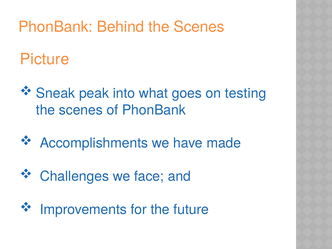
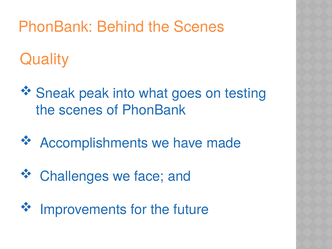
Picture: Picture -> Quality (45, 59)
